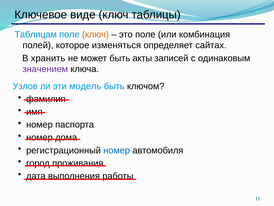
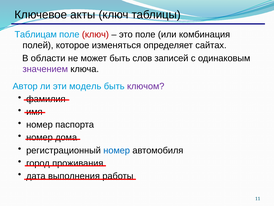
виде: виде -> акты (83, 15)
ключ colour: orange -> red (95, 34)
хранить: хранить -> области (48, 58)
акты: акты -> слов (142, 58)
Узлов: Узлов -> Автор (25, 86)
ключом colour: black -> purple (146, 86)
